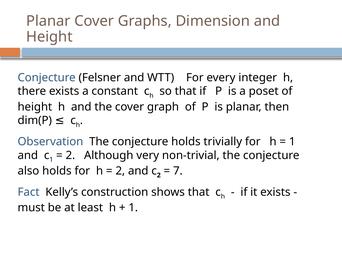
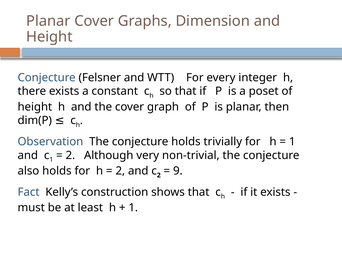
7: 7 -> 9 (178, 171)
